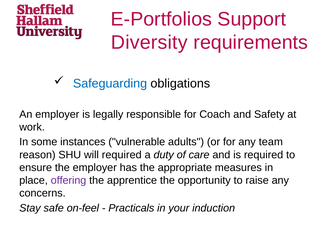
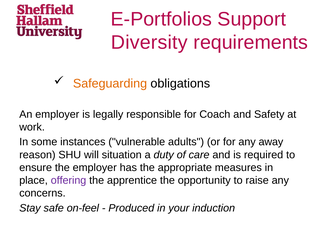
Safeguarding colour: blue -> orange (110, 84)
team: team -> away (271, 142)
will required: required -> situation (122, 155)
Practicals: Practicals -> Produced (131, 209)
